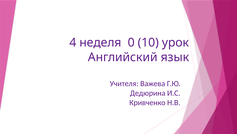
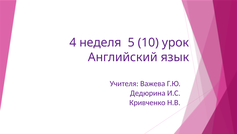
0: 0 -> 5 (131, 42)
